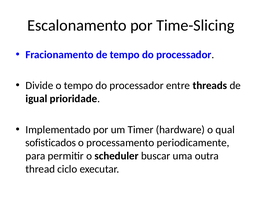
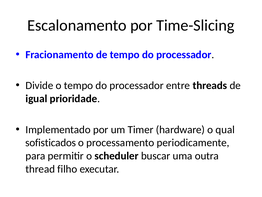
ciclo: ciclo -> filho (67, 169)
